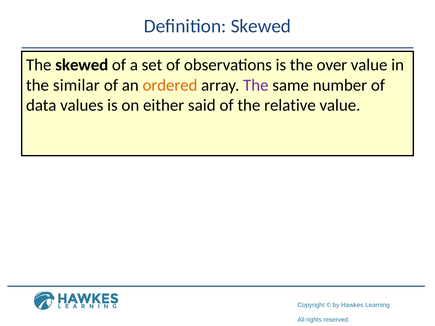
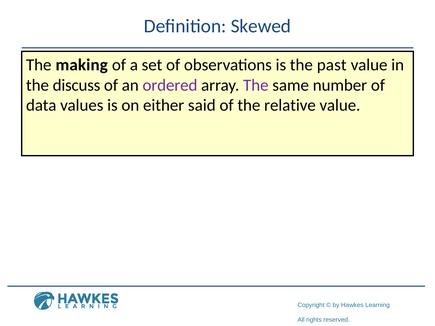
The skewed: skewed -> making (82, 65)
over: over -> past (332, 65)
similar: similar -> discuss (77, 85)
ordered colour: orange -> purple (170, 85)
